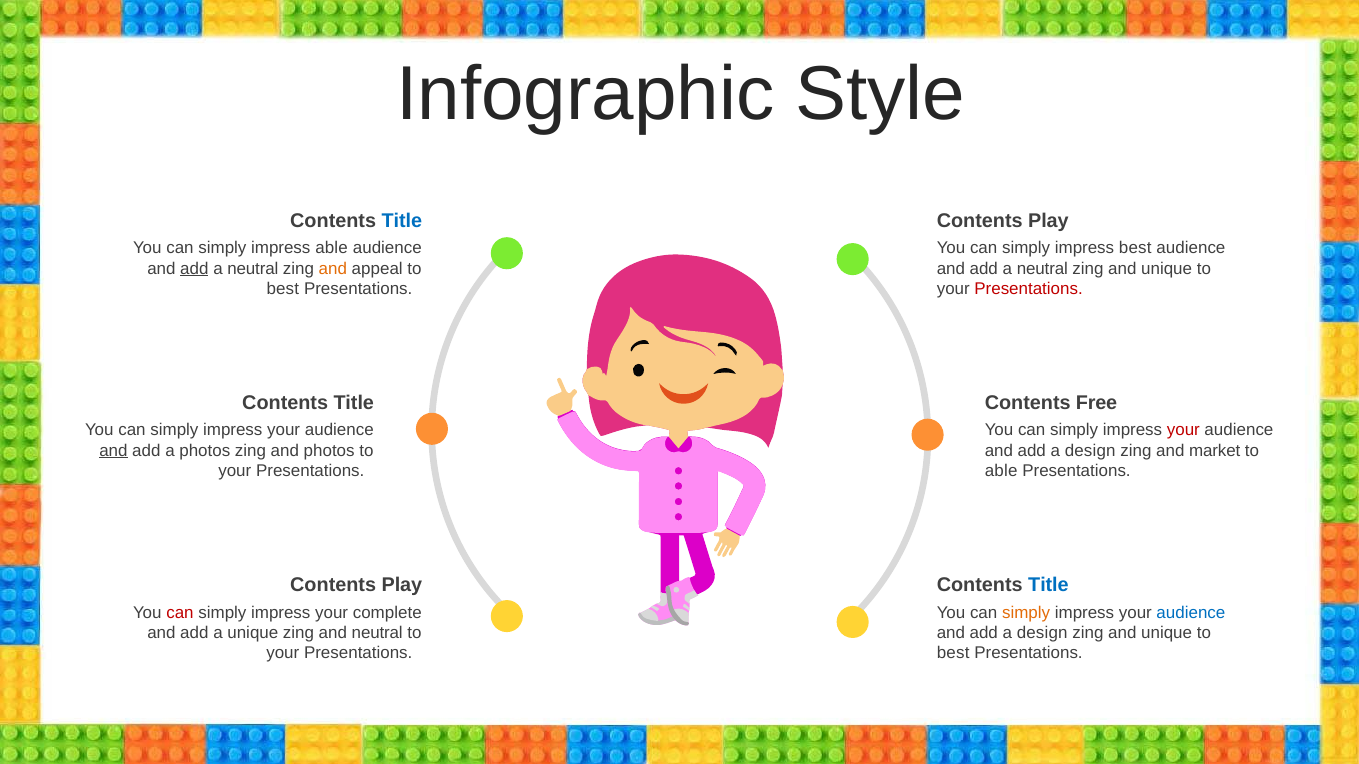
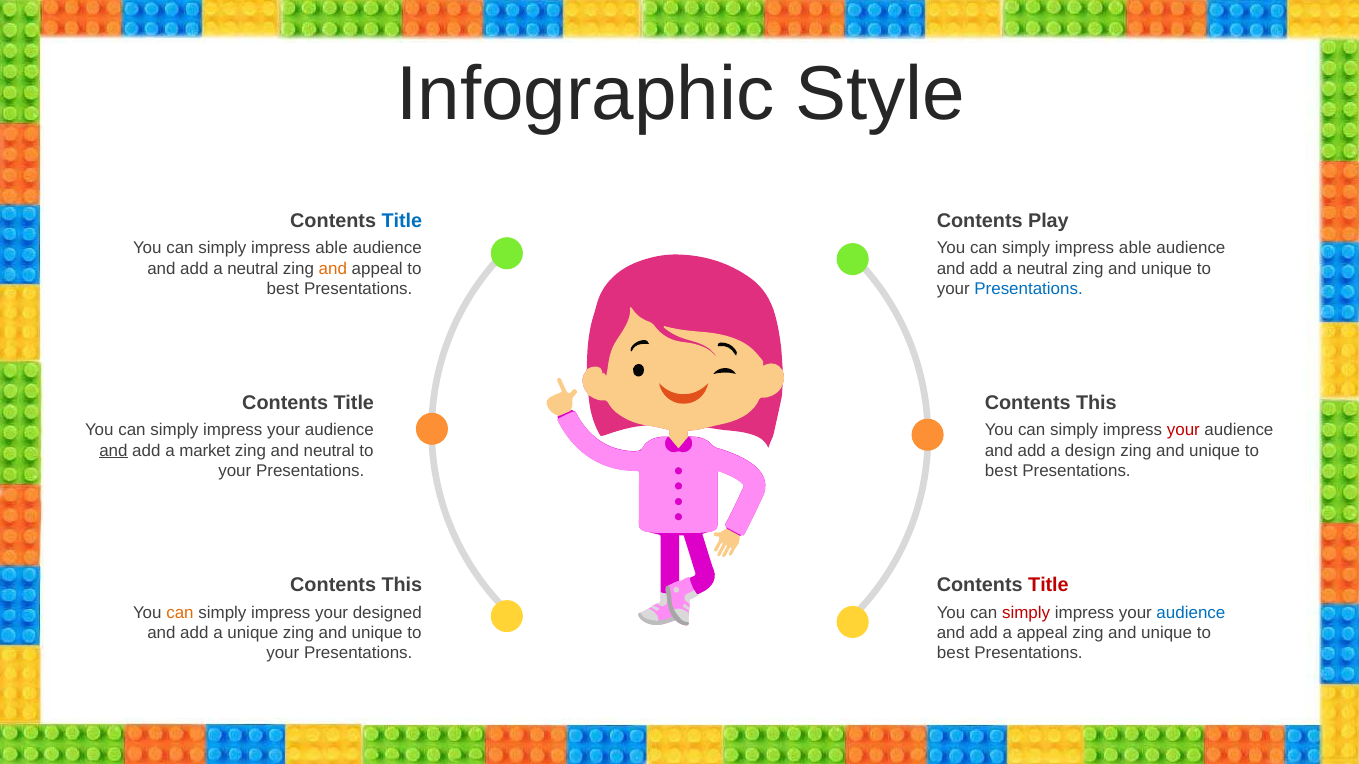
best: best -> able (1135, 248)
add underline: present -> none (194, 269)
Presentations colour: red -> blue (1029, 289)
Free: Free -> This (1096, 403)
a photos: photos -> market (205, 451)
and photos: photos -> neutral (329, 451)
market: market -> unique (1215, 451)
able: able -> best (1001, 471)
Play: Play -> This (402, 585)
Title colour: blue -> red (1048, 585)
can colour: red -> orange (180, 613)
complete: complete -> designed (387, 613)
simply colour: orange -> red (1026, 613)
unique zing and neutral: neutral -> unique (377, 633)
design: design -> appeal (1042, 633)
